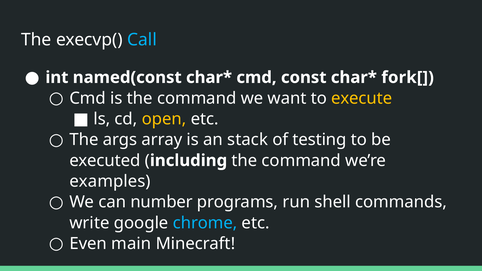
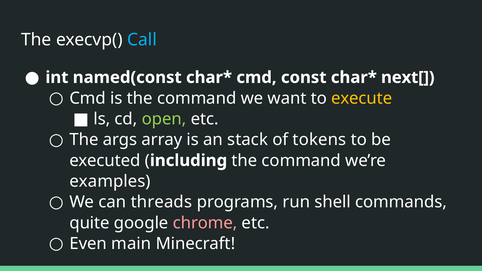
fork[: fork[ -> next[ (408, 77)
open colour: yellow -> light green (164, 119)
testing: testing -> tokens (319, 140)
number: number -> threads (161, 202)
write: write -> quite (90, 223)
chrome colour: light blue -> pink (205, 223)
